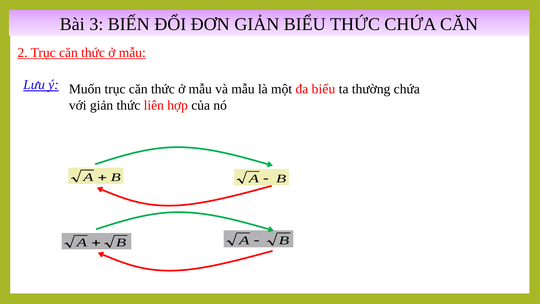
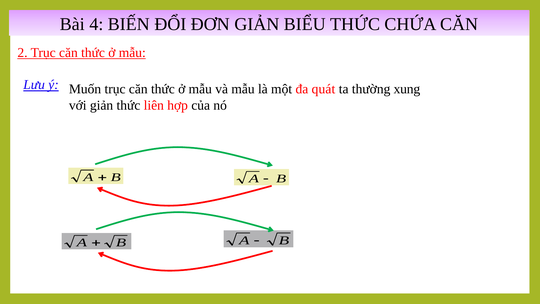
3: 3 -> 4 (96, 24)
đa biểu: biểu -> quát (323, 89)
thường chứa: chứa -> xung (407, 89)
